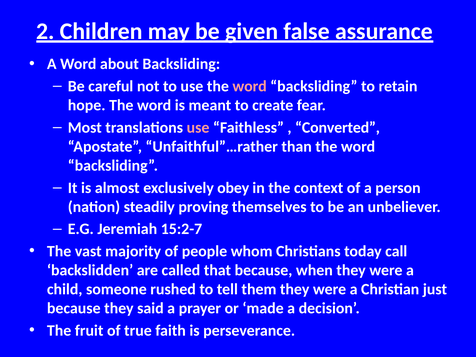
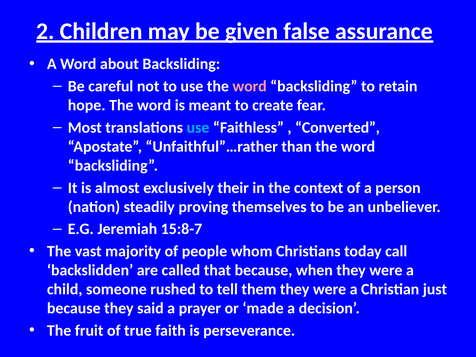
use colour: pink -> light blue (198, 128)
obey: obey -> their (233, 188)
15:2-7: 15:2-7 -> 15:8-7 (181, 229)
